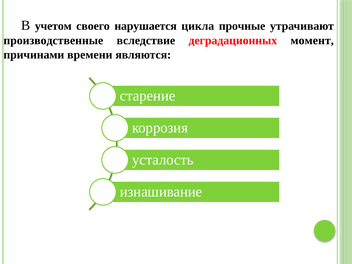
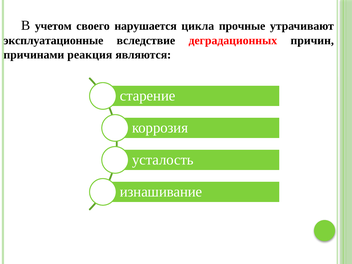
производственные: производственные -> эксплуатационные (53, 41)
момент: момент -> причин (312, 41)
времени: времени -> реакция (90, 55)
